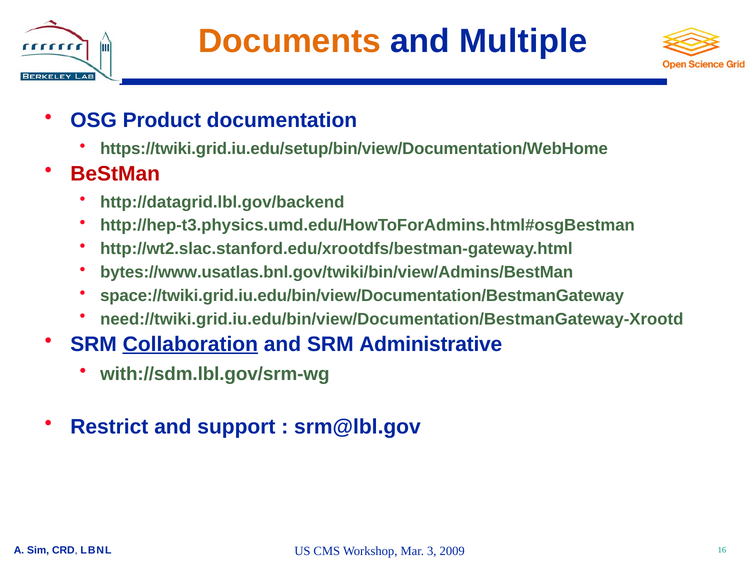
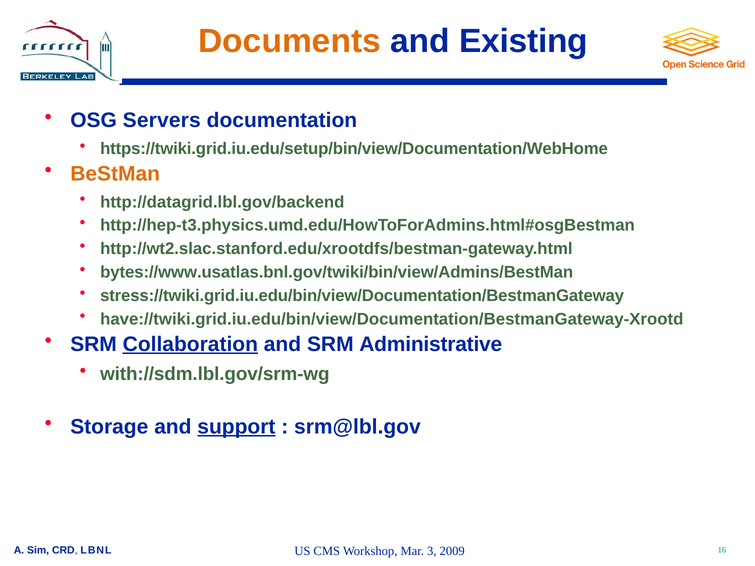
Multiple: Multiple -> Existing (524, 41)
Product: Product -> Servers (162, 121)
BeStMan colour: red -> orange (115, 174)
space://twiki.grid.iu.edu/bin/view/Documentation/BestmanGateway: space://twiki.grid.iu.edu/bin/view/Documentation/BestmanGateway -> stress://twiki.grid.iu.edu/bin/view/Documentation/BestmanGateway (362, 296)
need://twiki.grid.iu.edu/bin/view/Documentation/BestmanGateway-Xrootd: need://twiki.grid.iu.edu/bin/view/Documentation/BestmanGateway-Xrootd -> have://twiki.grid.iu.edu/bin/view/Documentation/BestmanGateway-Xrootd (392, 319)
Restrict: Restrict -> Storage (109, 427)
support underline: none -> present (236, 427)
